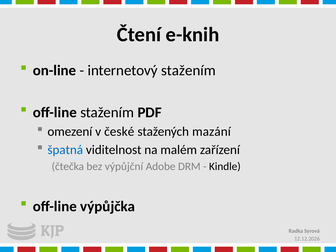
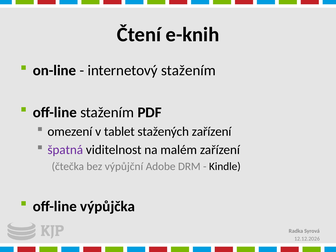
české: české -> tablet (119, 132)
stažených mazání: mazání -> zařízení (212, 132)
špatná colour: blue -> purple (65, 150)
